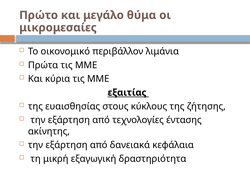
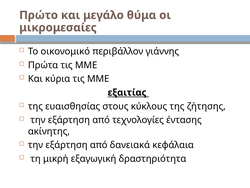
λιμάνια: λιμάνια -> γιάννης (162, 51)
